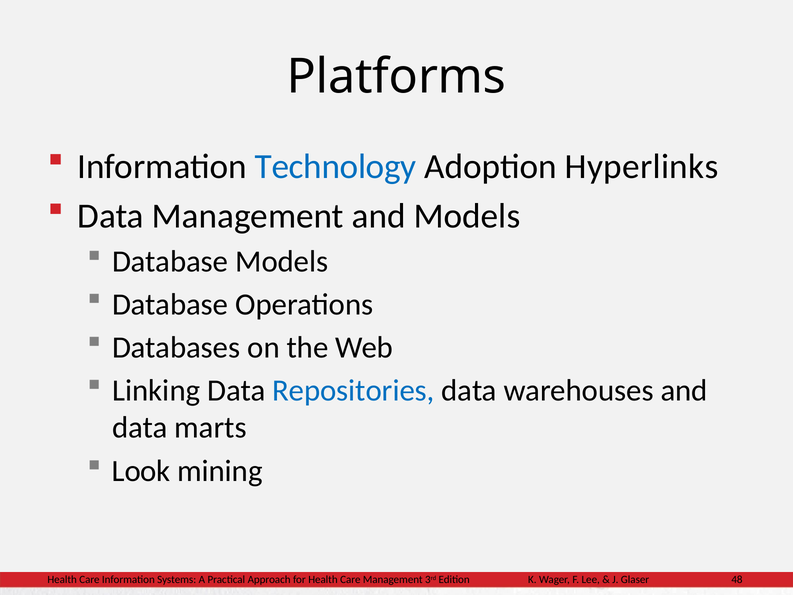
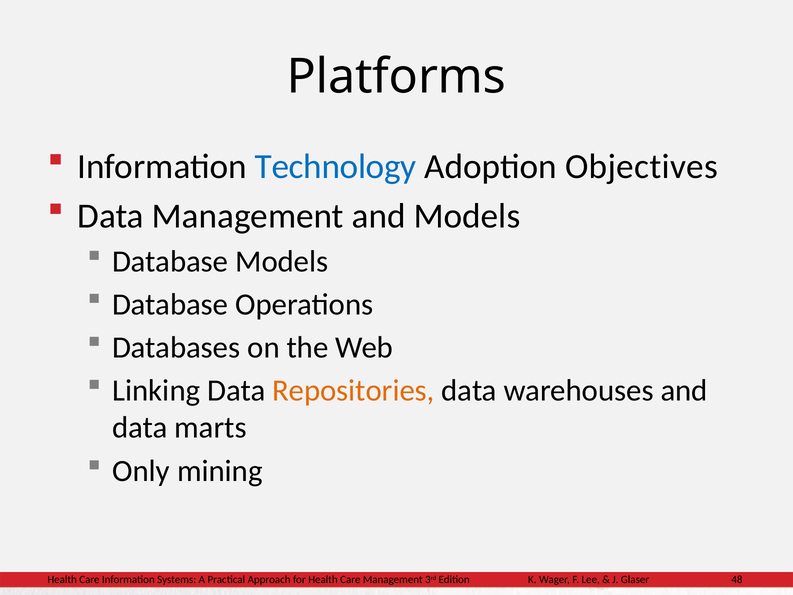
Hyperlinks: Hyperlinks -> Objectives (642, 166)
Repositories colour: blue -> orange (353, 391)
Look: Look -> Only (141, 471)
